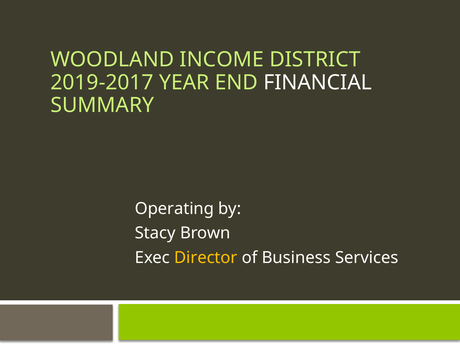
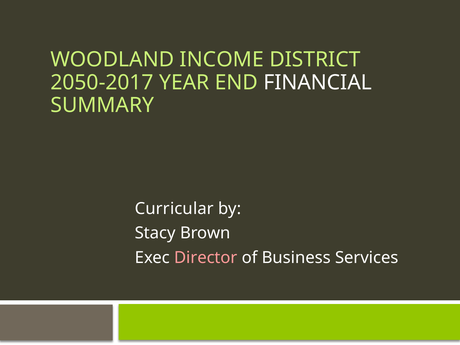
2019-2017: 2019-2017 -> 2050-2017 (102, 82)
Operating: Operating -> Curricular (174, 209)
Director colour: yellow -> pink (206, 258)
